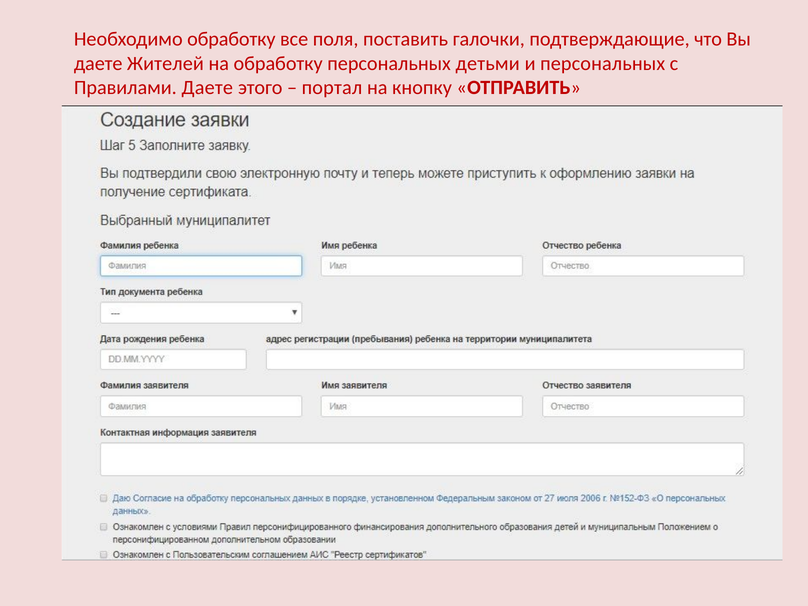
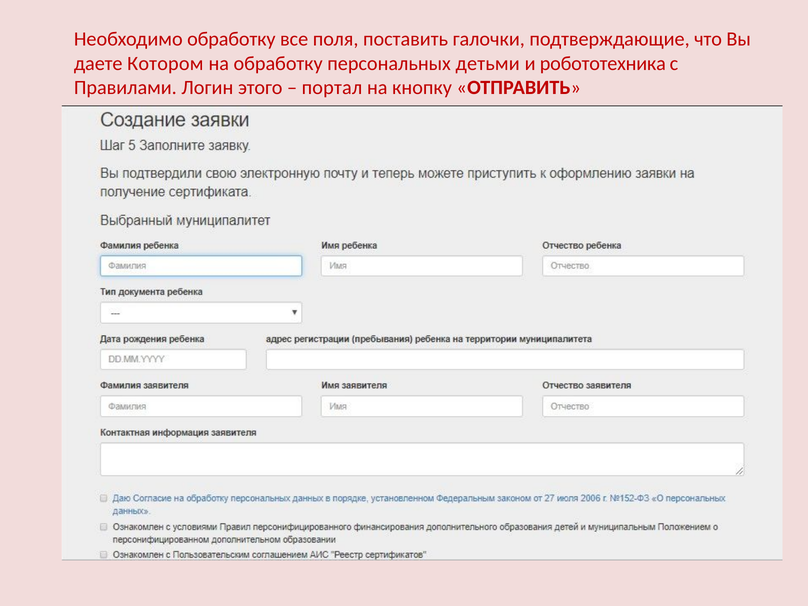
Жителей: Жителей -> Котором (165, 63)
и персональных: персональных -> робототехника (603, 63)
Правилами Даете: Даете -> Логин (207, 88)
